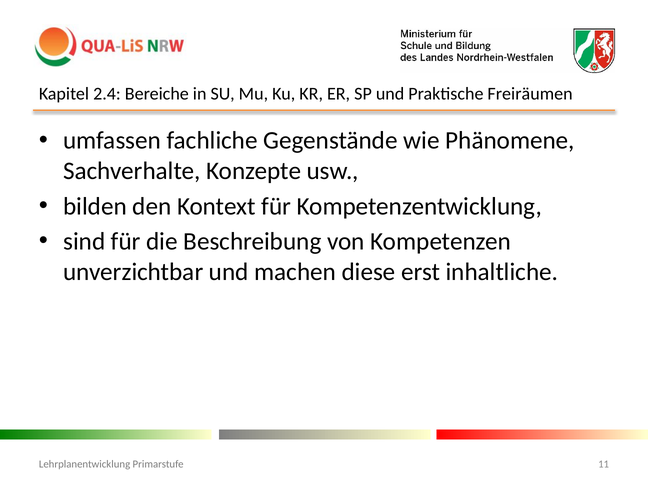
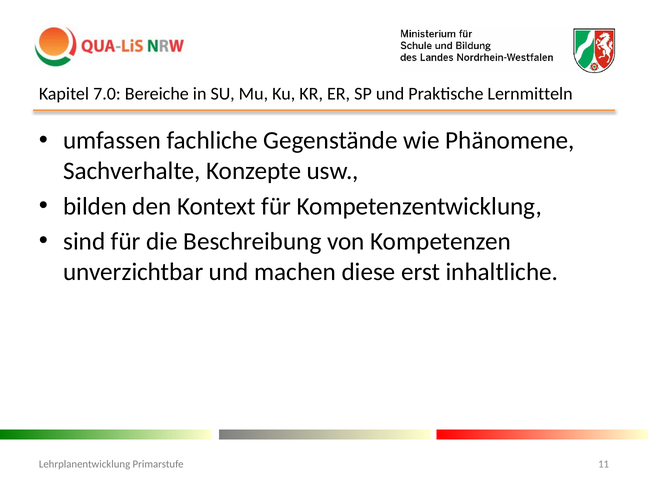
2.4: 2.4 -> 7.0 (107, 94)
Freiräumen: Freiräumen -> Lernmitteln (530, 94)
